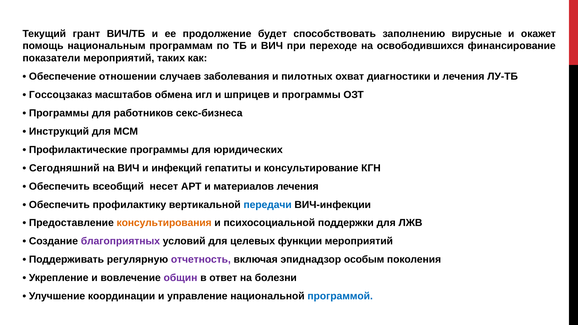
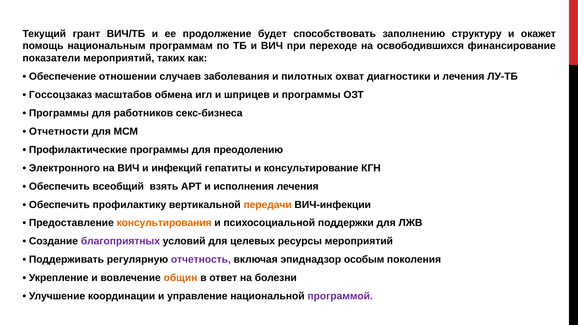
вирусные: вирусные -> структуру (477, 34)
Инструкций: Инструкций -> Отчетности (59, 131)
юридических: юридических -> преодолению (248, 150)
Сегодняшний: Сегодняшний -> Электронного (64, 168)
несет: несет -> взять (164, 186)
материалов: материалов -> исполнения (244, 186)
передачи colour: blue -> orange (268, 205)
функции: функции -> ресурсы (300, 241)
общин colour: purple -> orange (181, 278)
программой colour: blue -> purple (340, 296)
